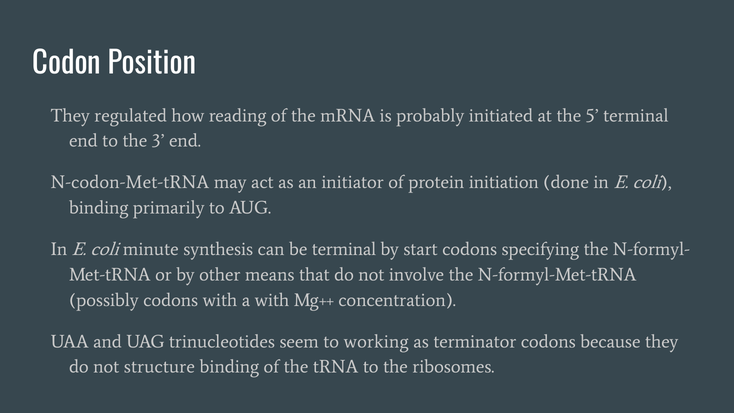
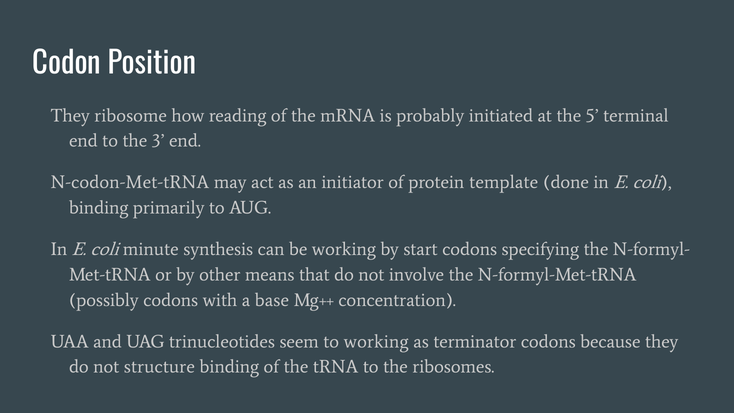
regulated: regulated -> ribosome (131, 115)
initiation: initiation -> template (504, 182)
be terminal: terminal -> working (344, 249)
a with: with -> base (272, 300)
